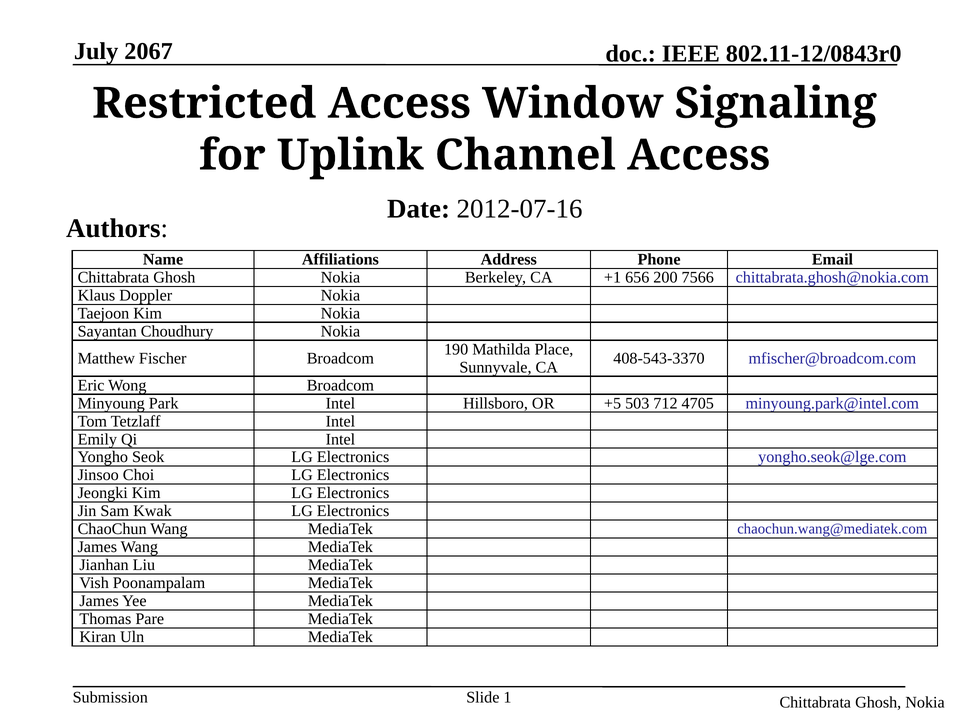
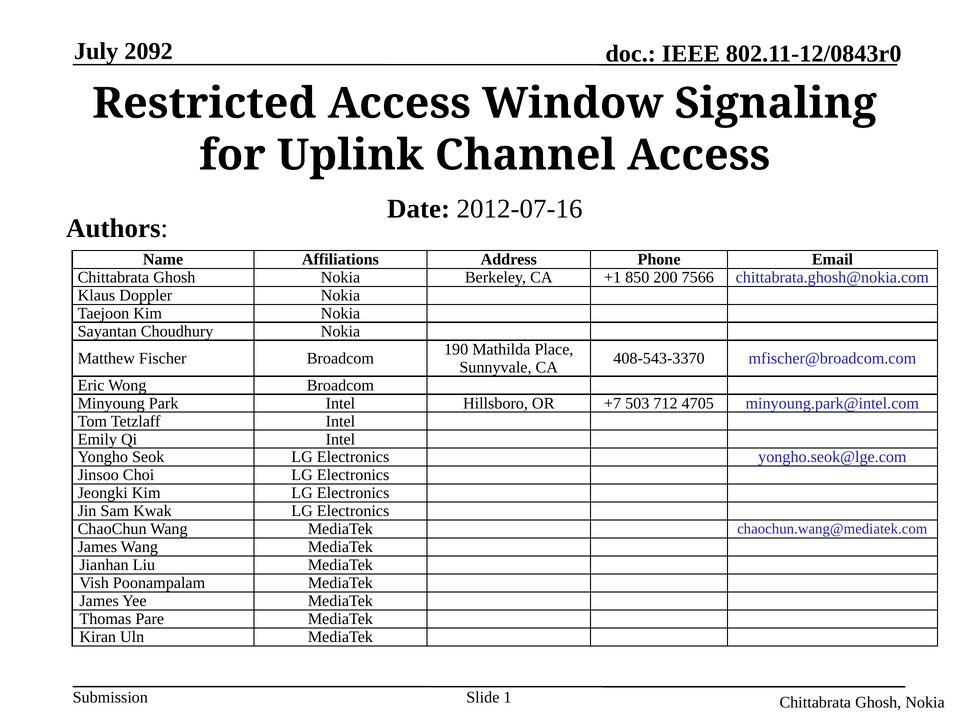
2067: 2067 -> 2092 (149, 51)
656: 656 -> 850 (637, 278)
+5: +5 -> +7 (613, 404)
